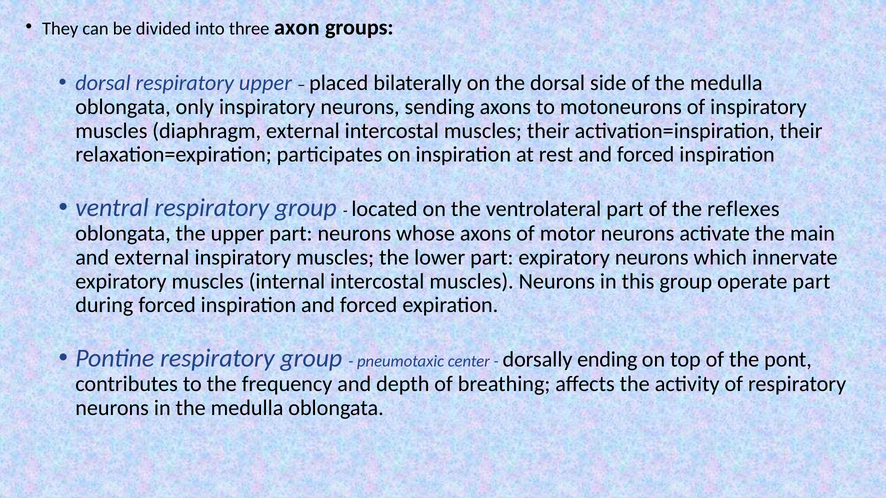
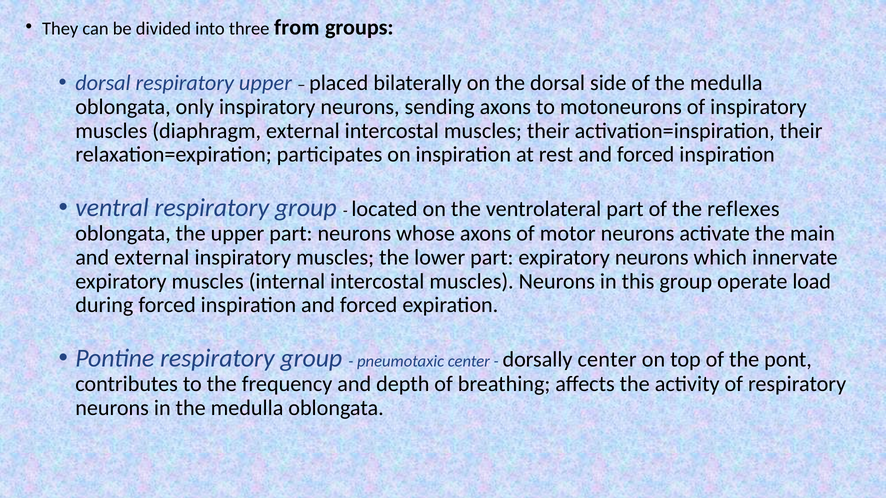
axon: axon -> from (297, 27)
operate part: part -> load (812, 282)
dorsally ending: ending -> center (607, 360)
